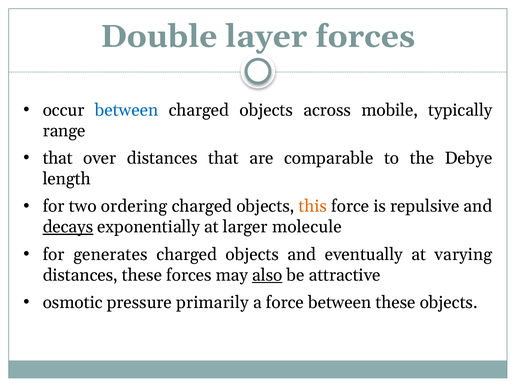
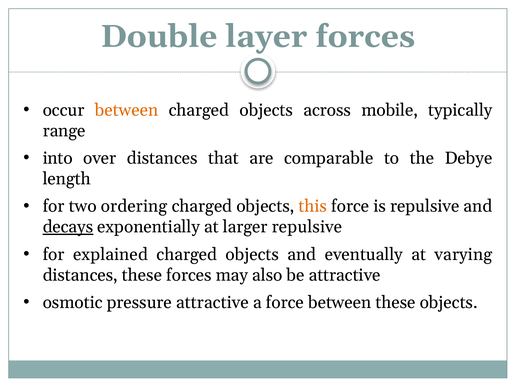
between colour: blue -> orange (127, 110)
that: that -> into (58, 158)
larger molecule: molecule -> repulsive (307, 227)
generates: generates -> explained (111, 254)
also underline: present -> none (267, 275)
pressure primarily: primarily -> attractive (212, 303)
